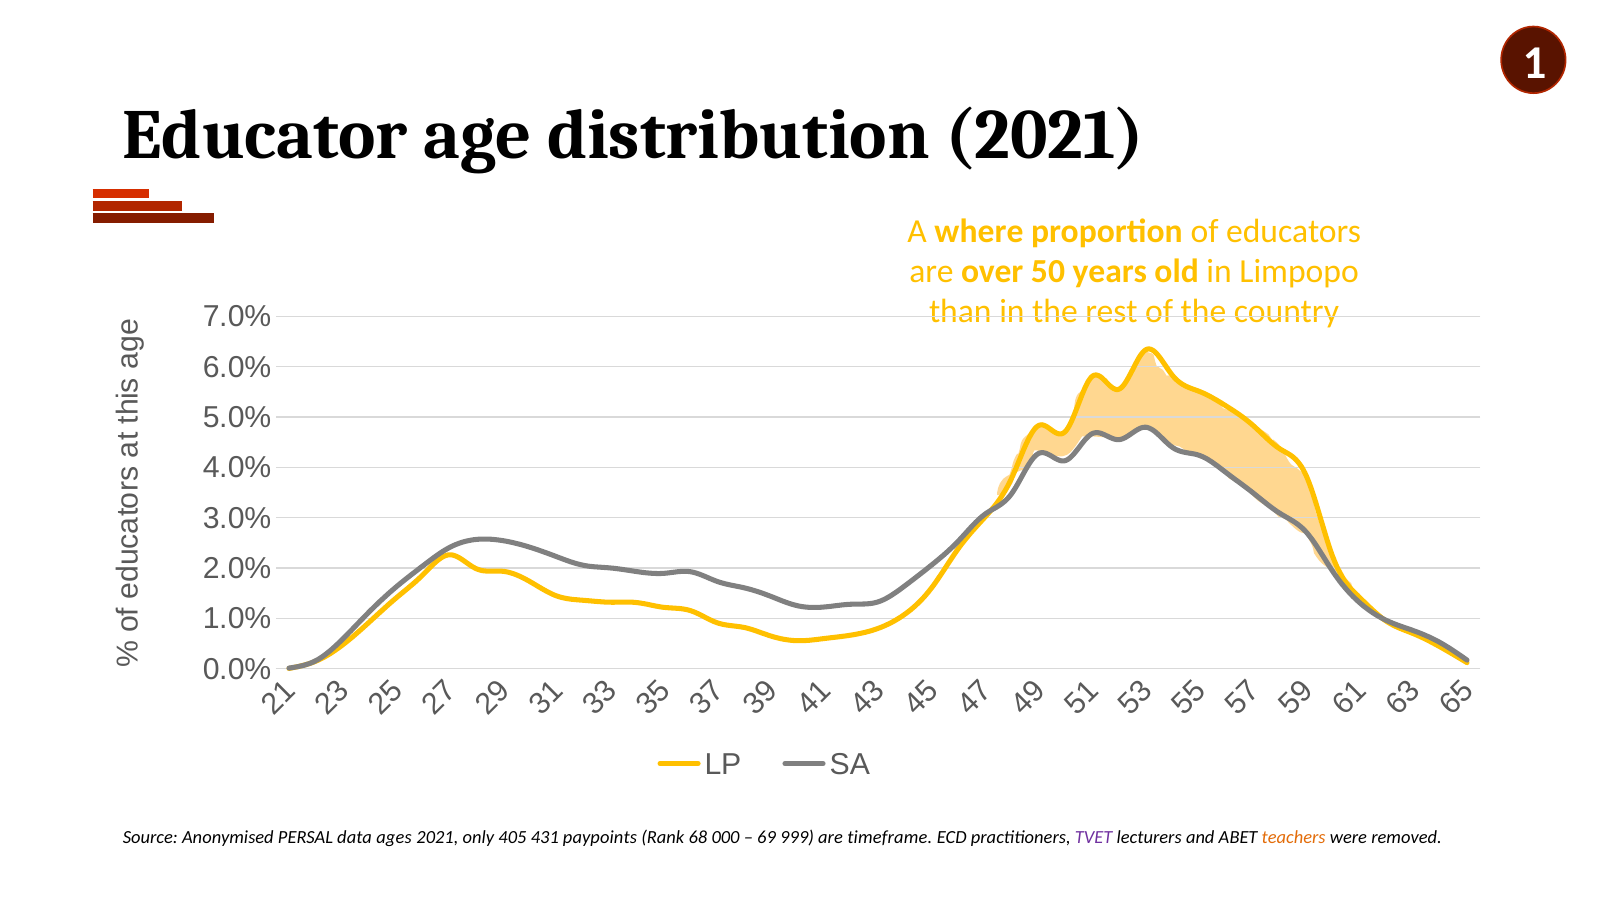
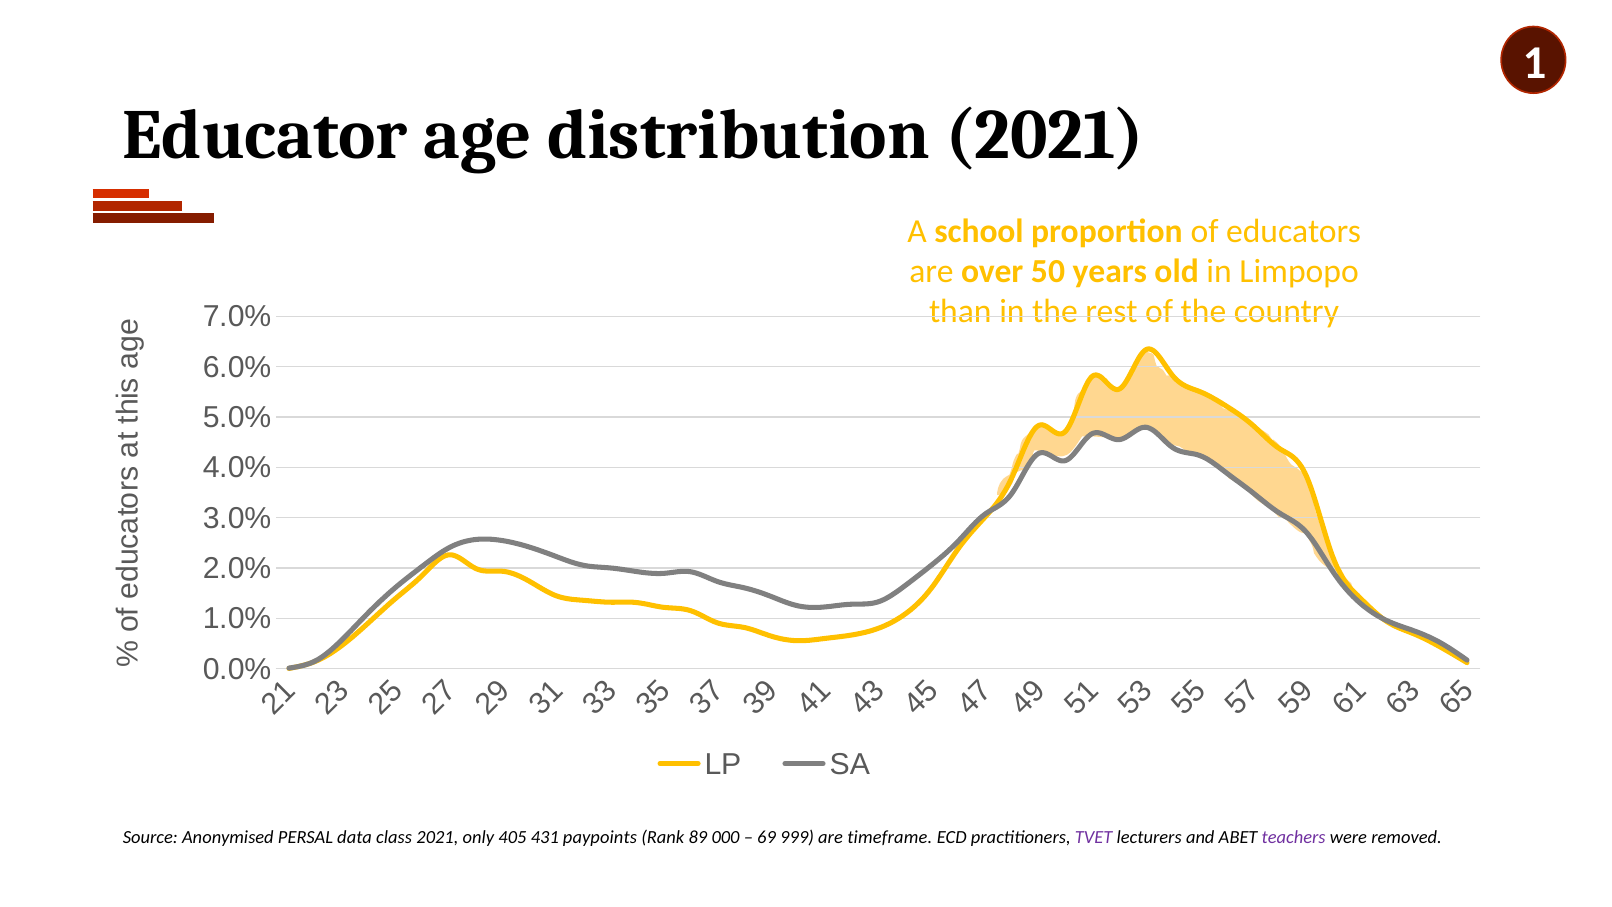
where: where -> school (979, 231)
ages: ages -> class (394, 837)
68: 68 -> 89 (698, 837)
teachers colour: orange -> purple (1294, 837)
